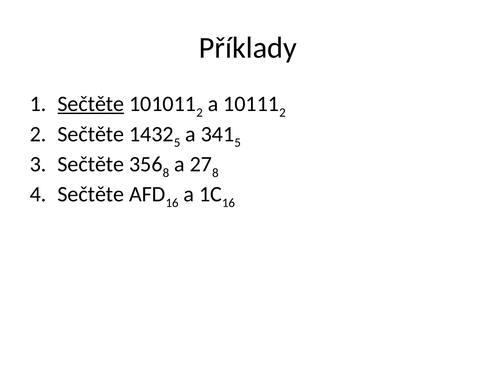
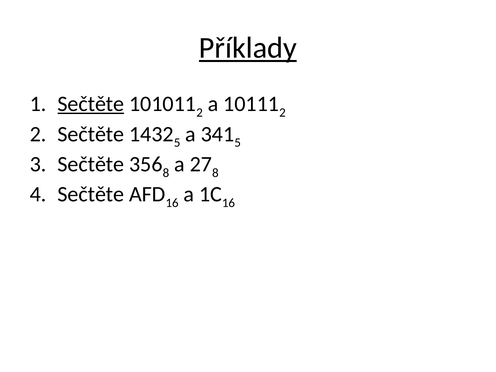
Příklady underline: none -> present (248, 48)
